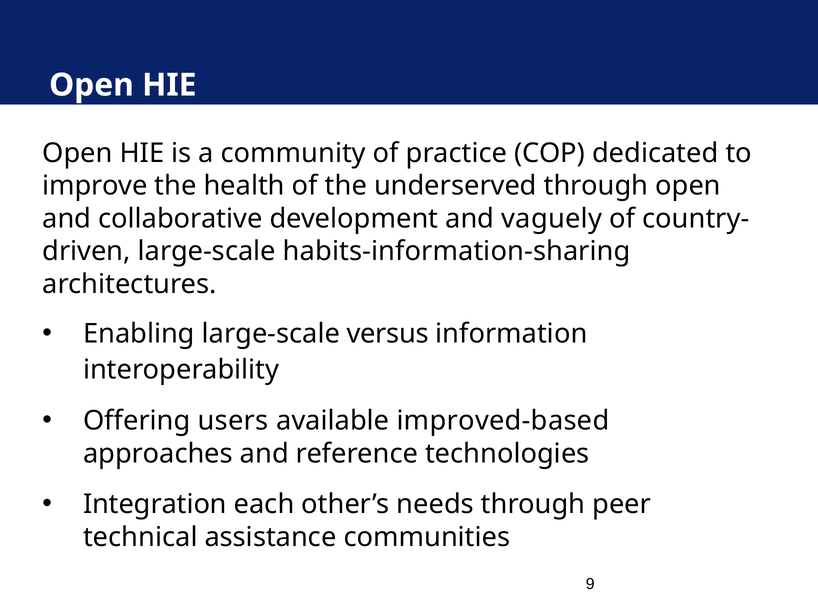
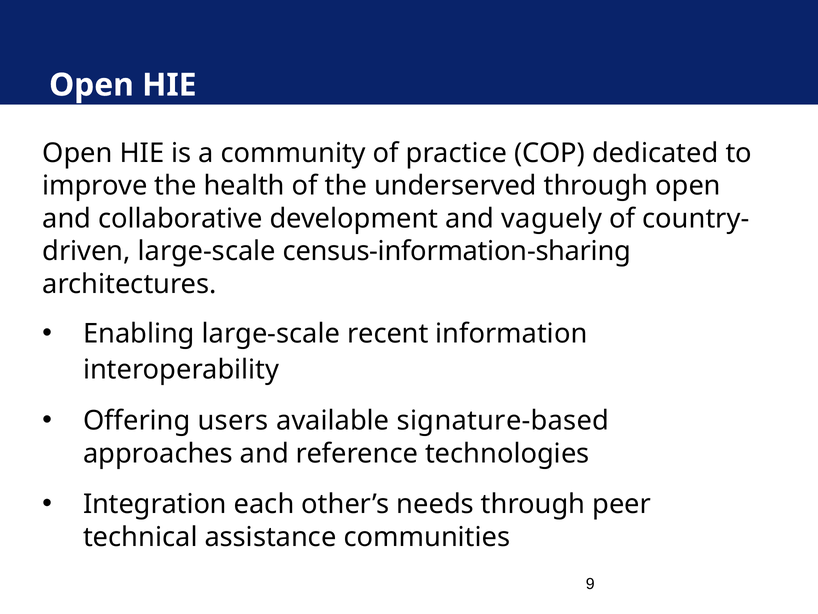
habits-information-sharing: habits-information-sharing -> census-information-sharing (457, 251)
versus: versus -> recent (388, 334)
improved-based: improved-based -> signature-based (503, 420)
